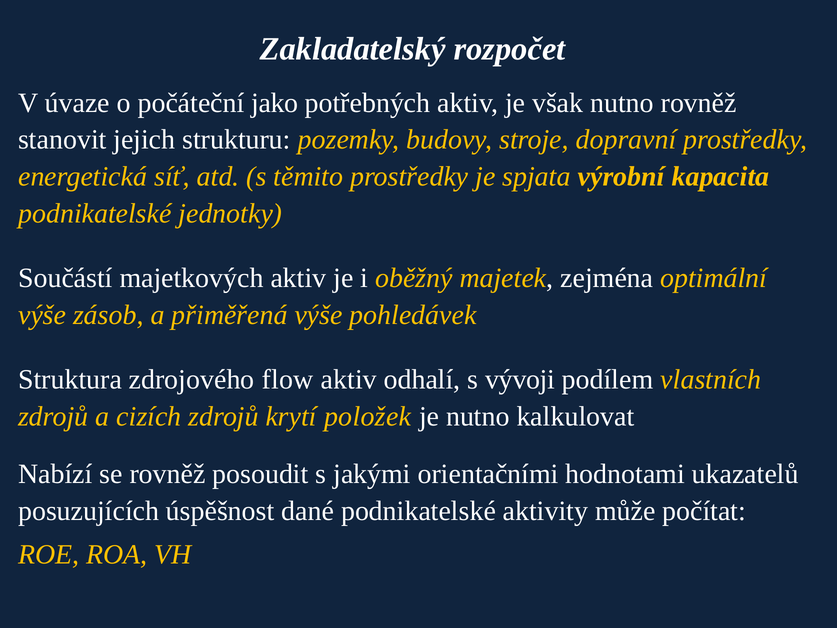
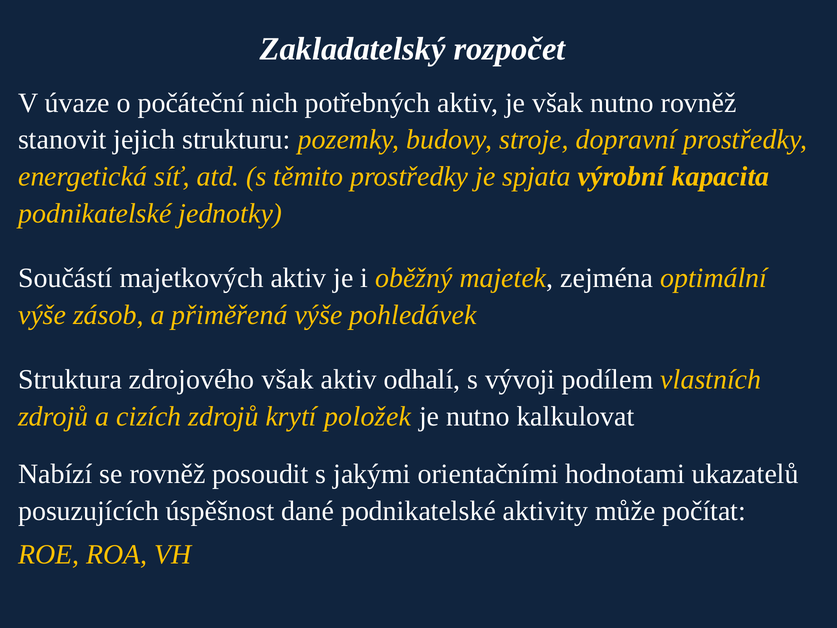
jako: jako -> nich (275, 103)
zdrojového flow: flow -> však (288, 379)
